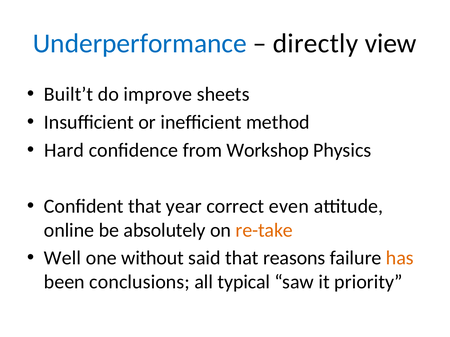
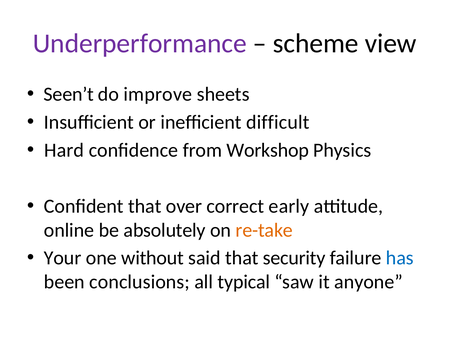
Underperformance colour: blue -> purple (140, 44)
directly: directly -> scheme (316, 44)
Built’t: Built’t -> Seen’t (69, 94)
method: method -> difficult (278, 122)
year: year -> over (184, 206)
even: even -> early (289, 206)
Well: Well -> Your (63, 258)
reasons: reasons -> security (294, 258)
has colour: orange -> blue (400, 258)
priority: priority -> anyone (368, 282)
